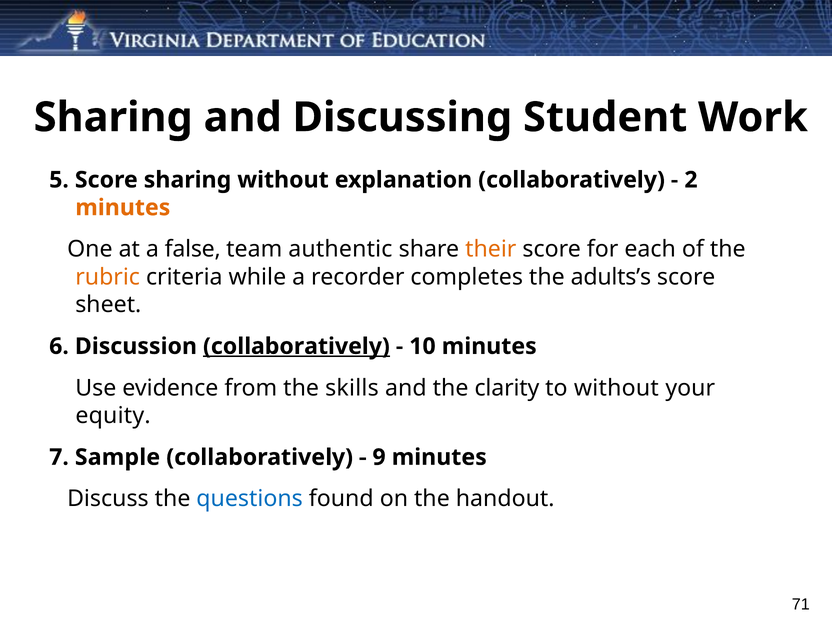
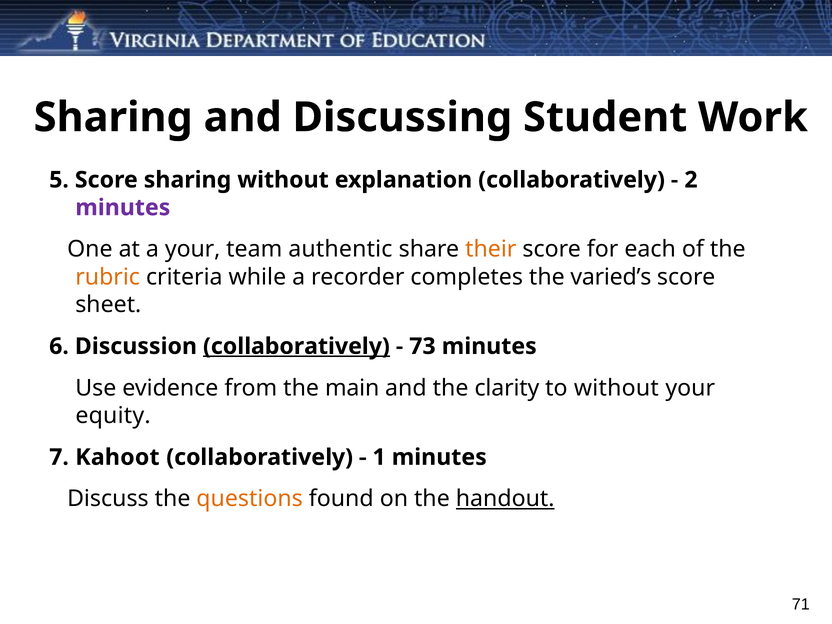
minutes colour: orange -> purple (123, 208)
a false: false -> your (193, 249)
adults’s: adults’s -> varied’s (611, 277)
10: 10 -> 73 (422, 346)
skills: skills -> main (352, 388)
Sample: Sample -> Kahoot (117, 457)
9: 9 -> 1 (379, 457)
questions colour: blue -> orange (250, 499)
handout underline: none -> present (505, 499)
